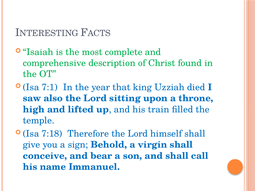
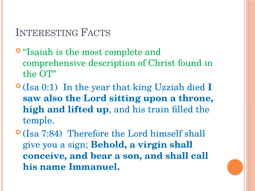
7:1: 7:1 -> 0:1 (50, 87)
7:18: 7:18 -> 7:84 (52, 134)
